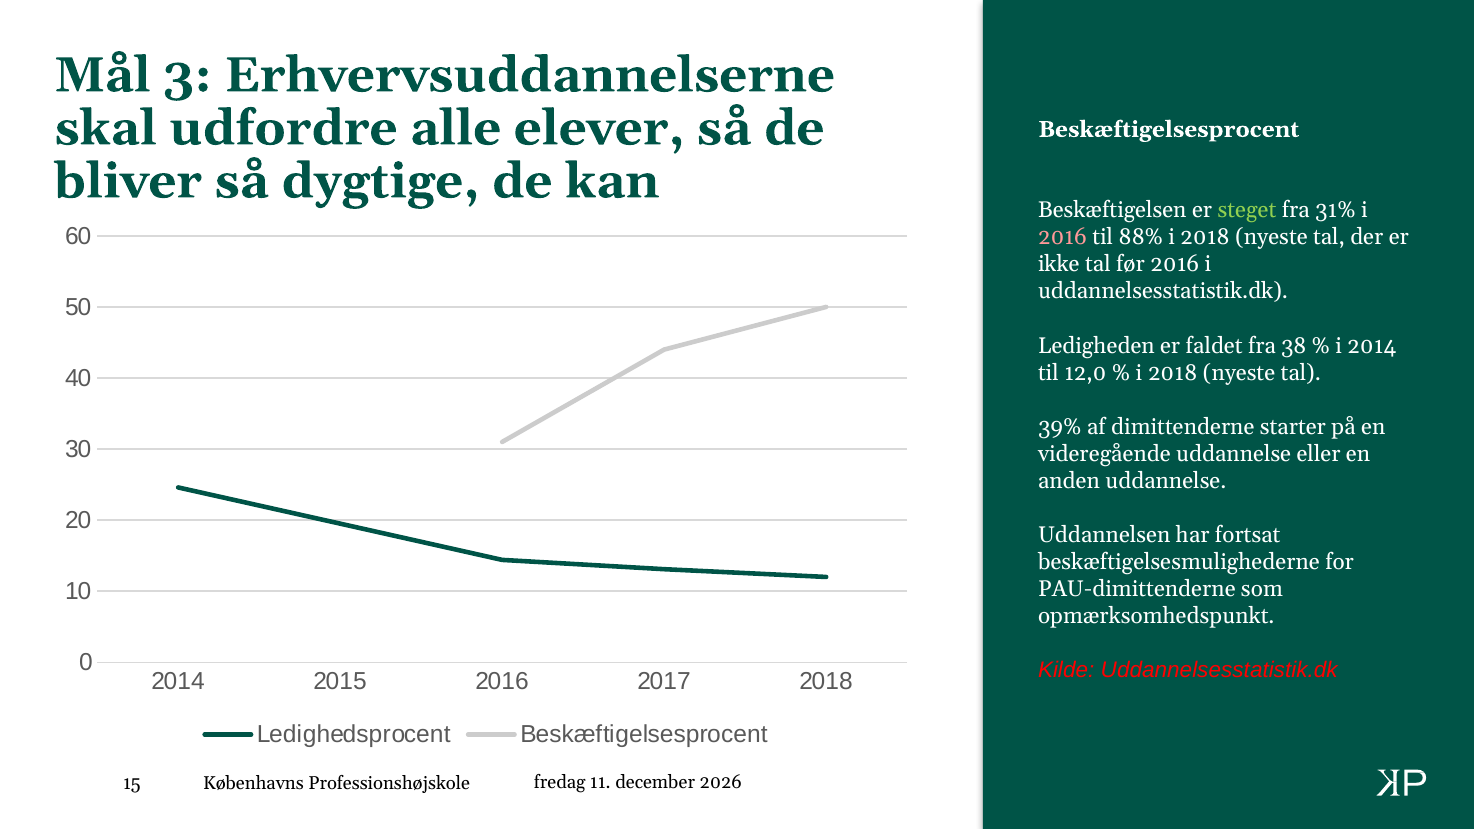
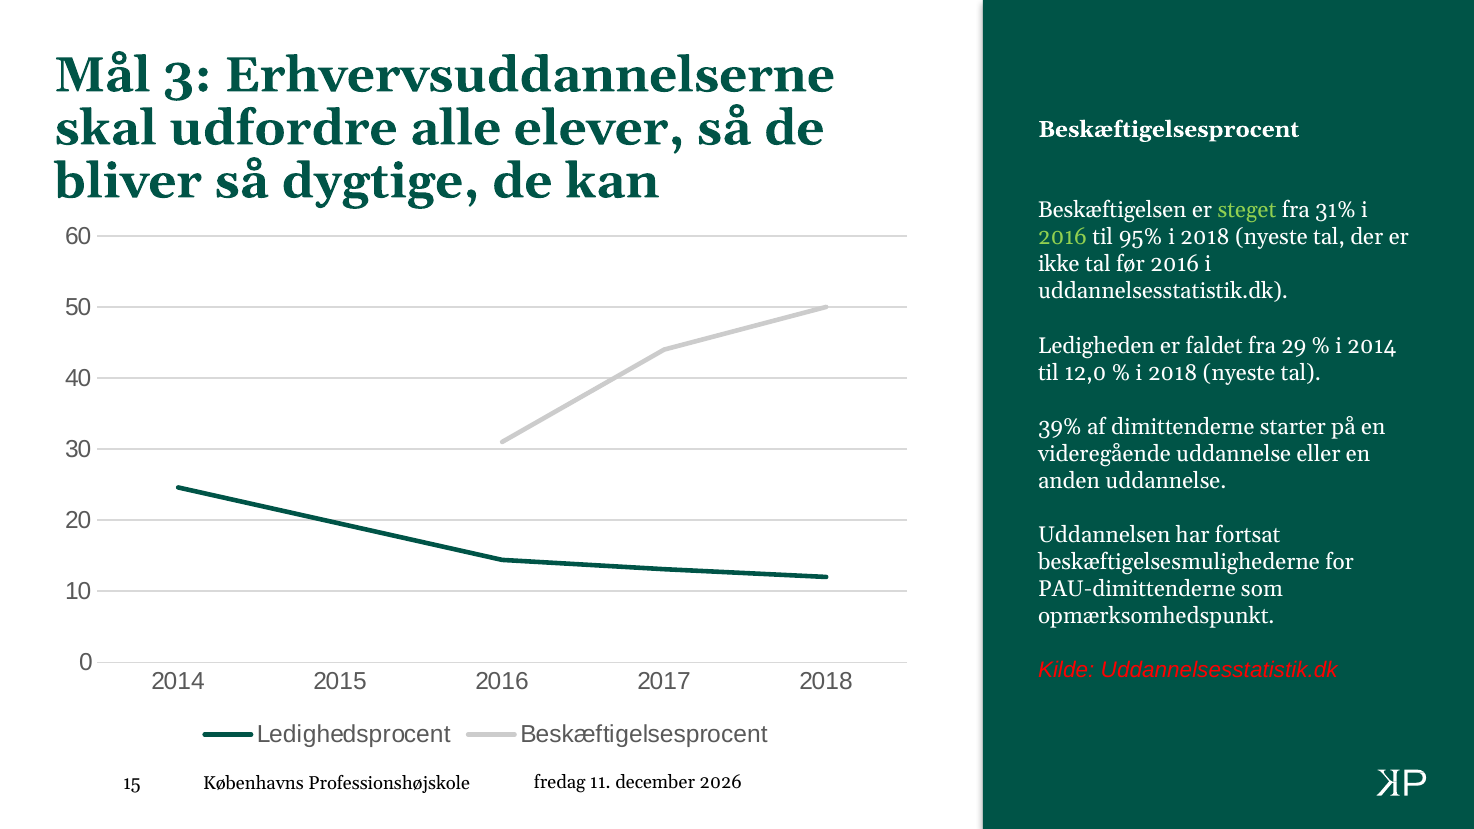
2016 colour: pink -> light green (1062, 238)
88%: 88% -> 95% (1140, 238)
38: 38 -> 29 (1294, 346)
